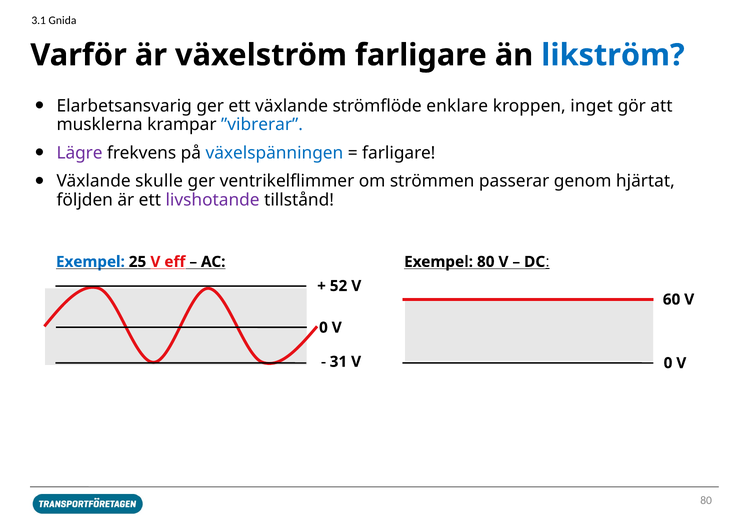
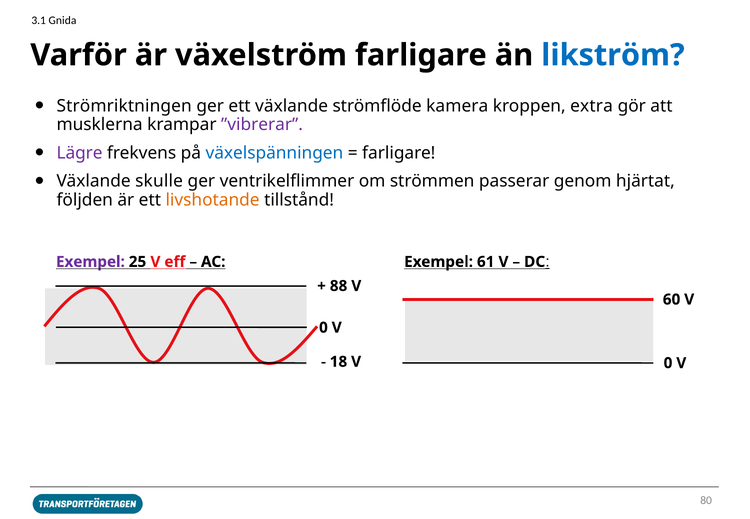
Elarbetsansvarig: Elarbetsansvarig -> Strömriktningen (124, 106)
enklare: enklare -> kamera (457, 106)
inget: inget -> extra (592, 106)
”vibrerar colour: blue -> purple (262, 125)
livshotande colour: purple -> orange (213, 200)
Exempel colour: blue -> purple (90, 262)
Exempel 80: 80 -> 61 (486, 262)
52: 52 -> 88 (339, 286)
31: 31 -> 18 (338, 362)
